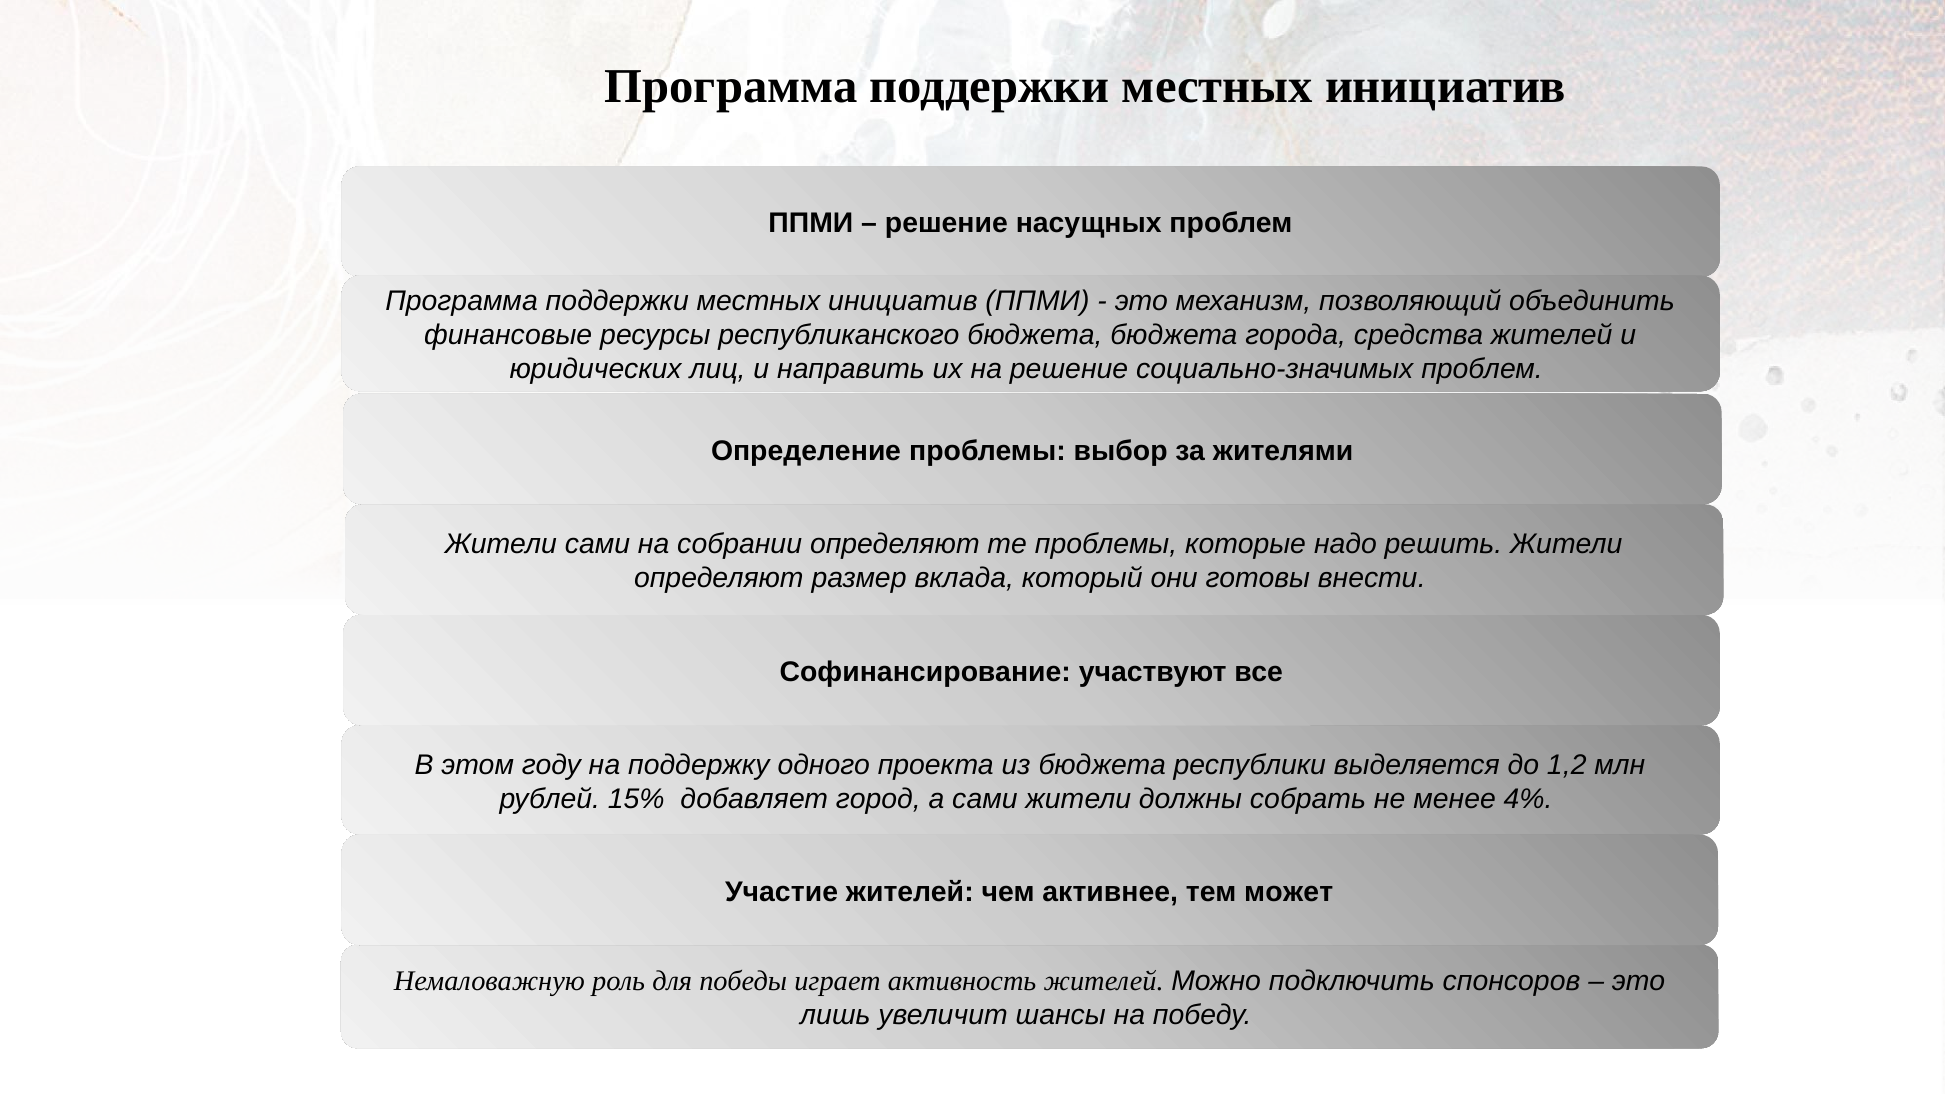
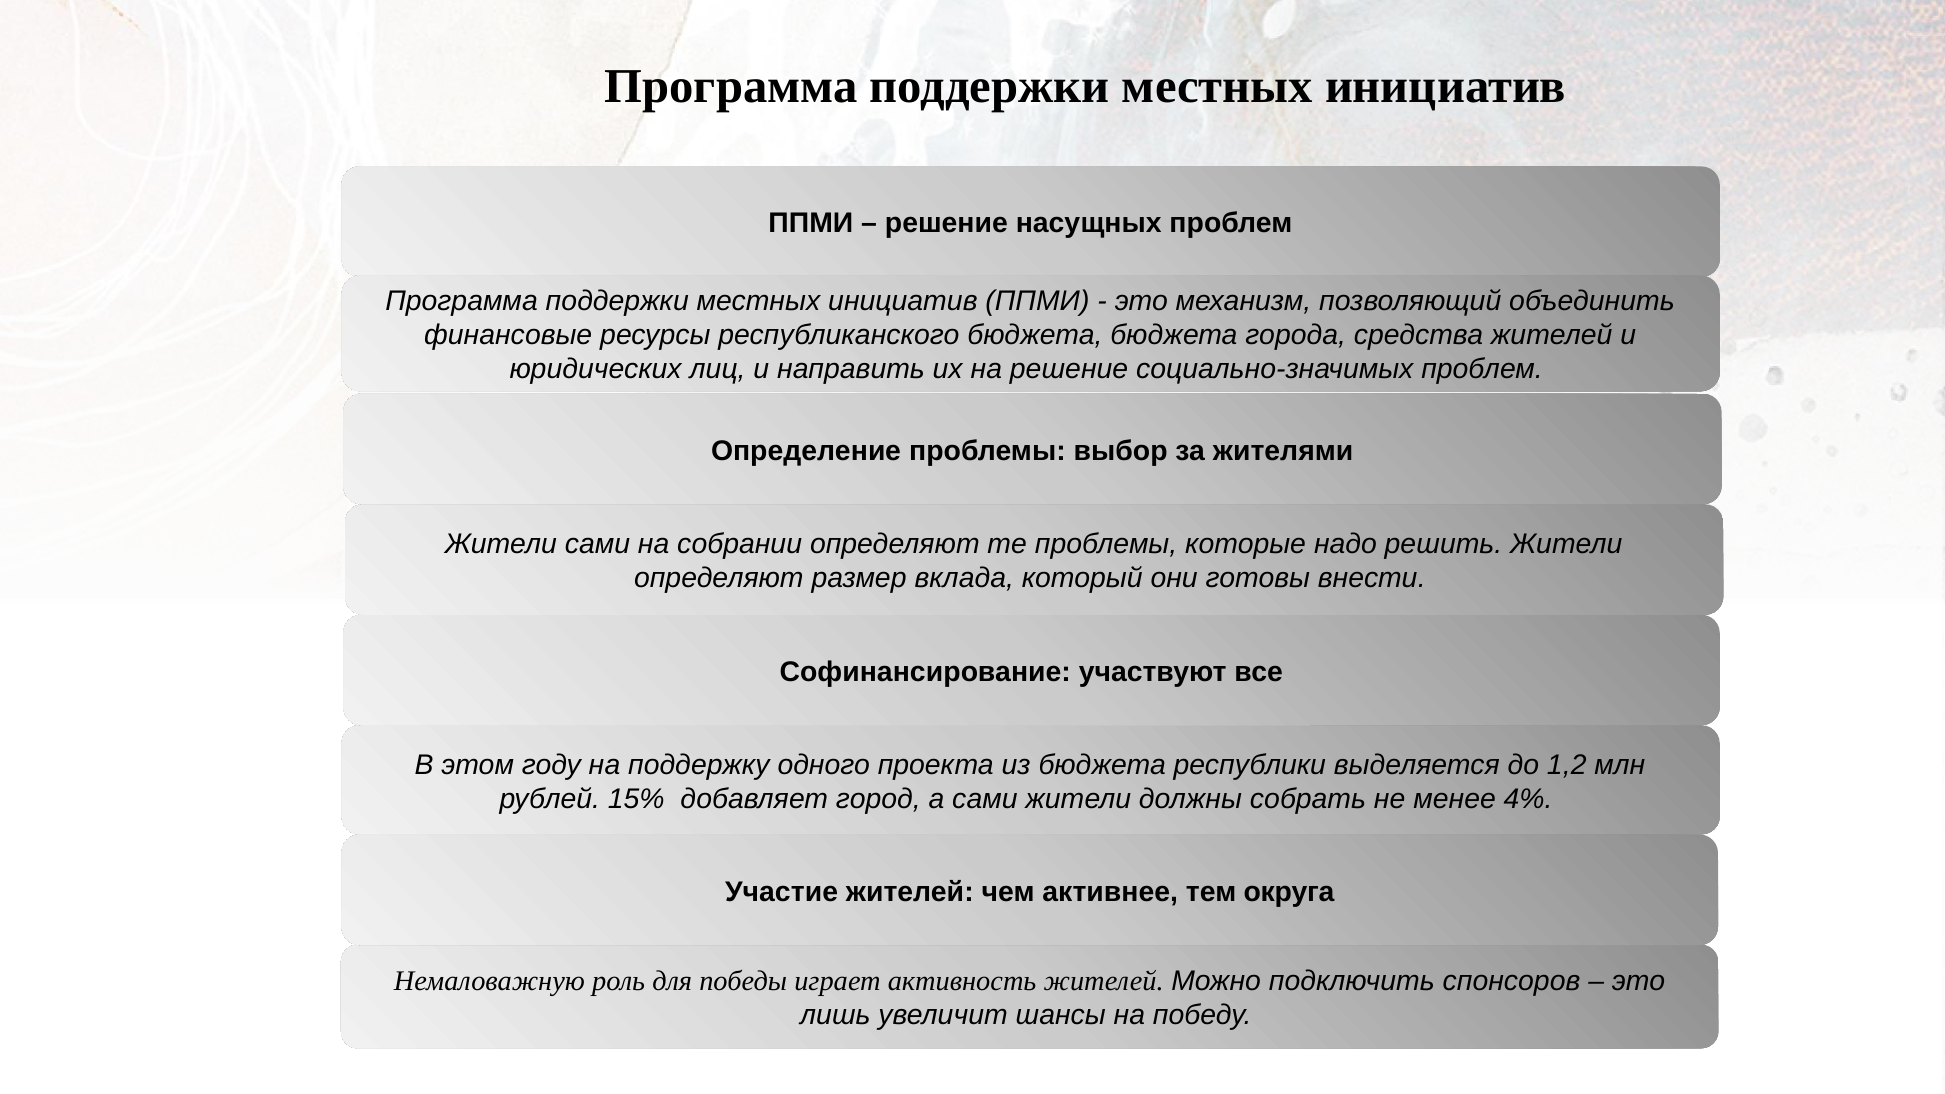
может: может -> округа (1289, 892)
